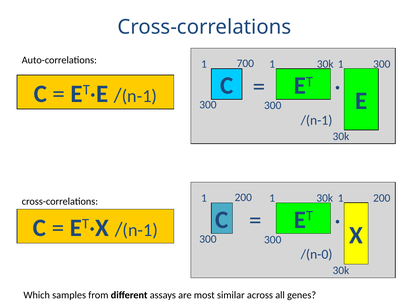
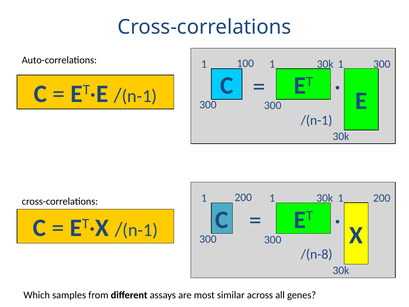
700: 700 -> 100 (245, 63)
/(n-0: /(n-0 -> /(n-8 (317, 254)
